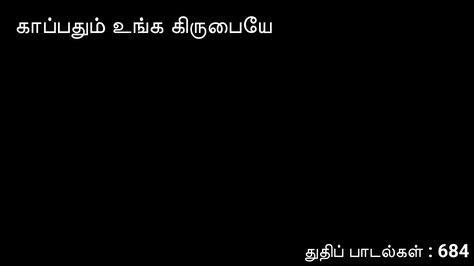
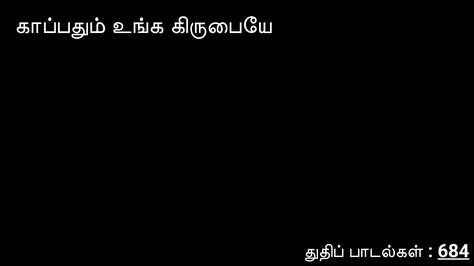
684 underline: none -> present (453, 252)
